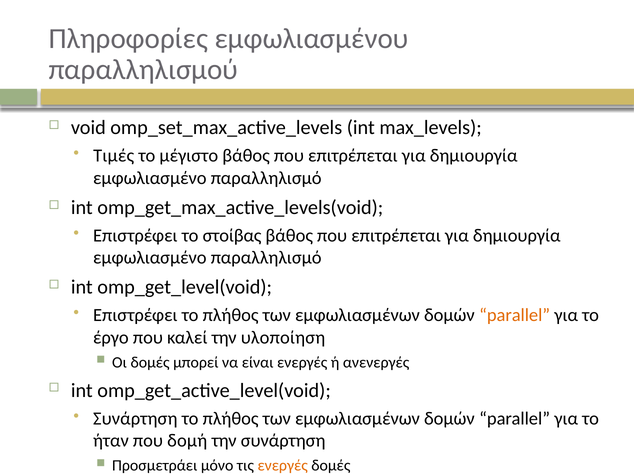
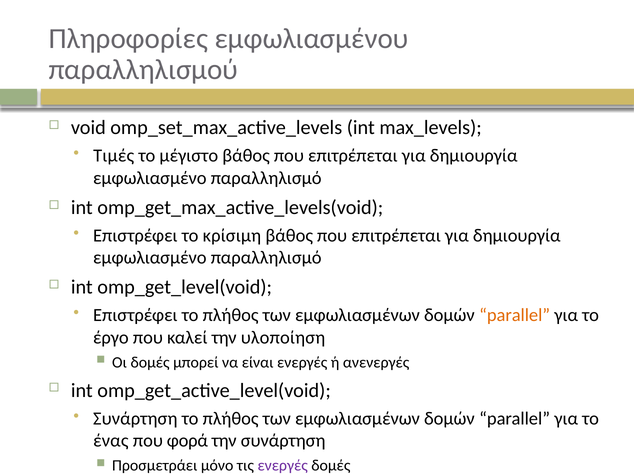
στοίβας: στοίβας -> κρίσιμη (232, 235)
ήταν: ήταν -> ένας (111, 440)
δομή: δομή -> φορά (187, 440)
ενεργές colour: orange -> purple (283, 465)
